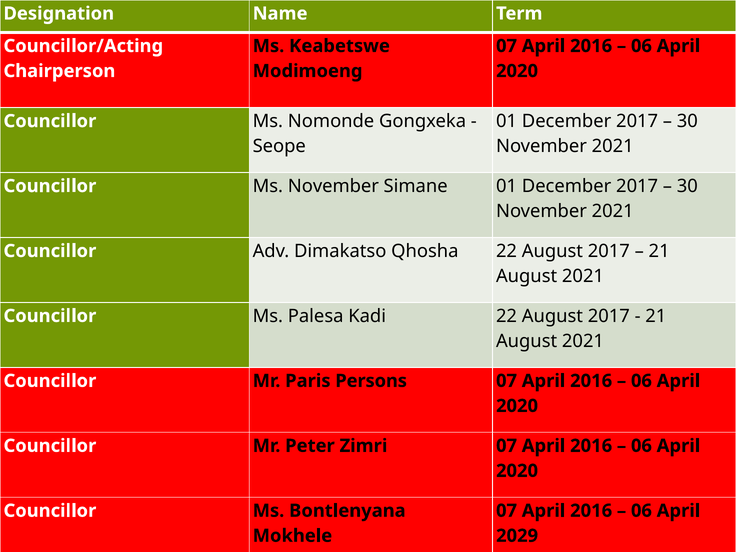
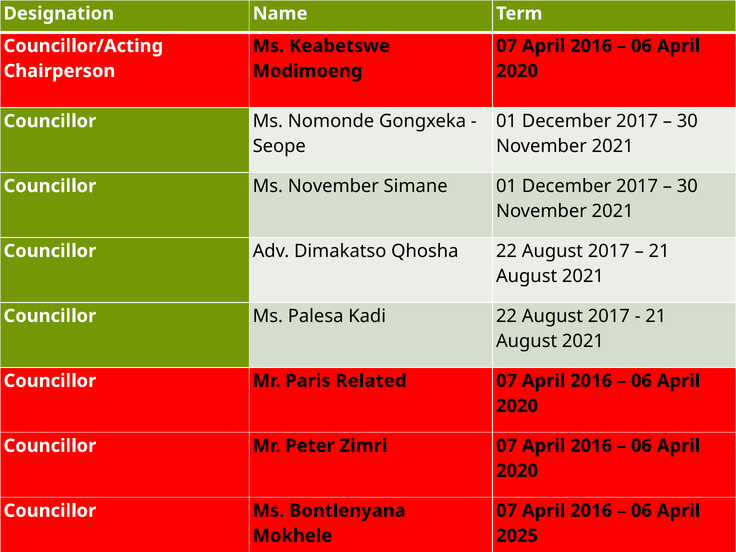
Persons: Persons -> Related (371, 381)
2029: 2029 -> 2025 (517, 536)
